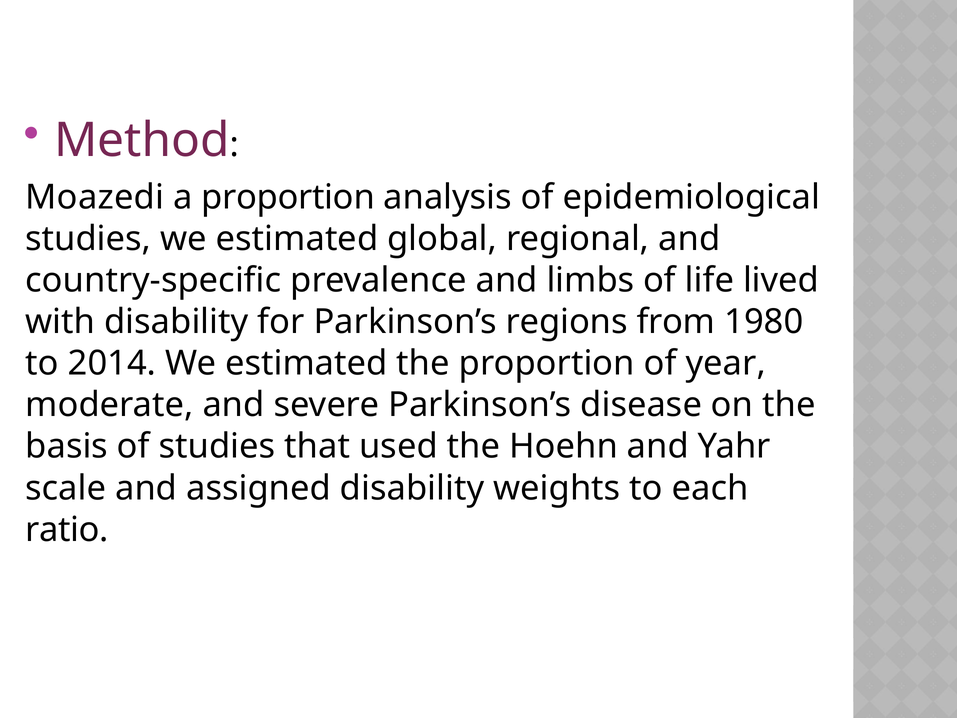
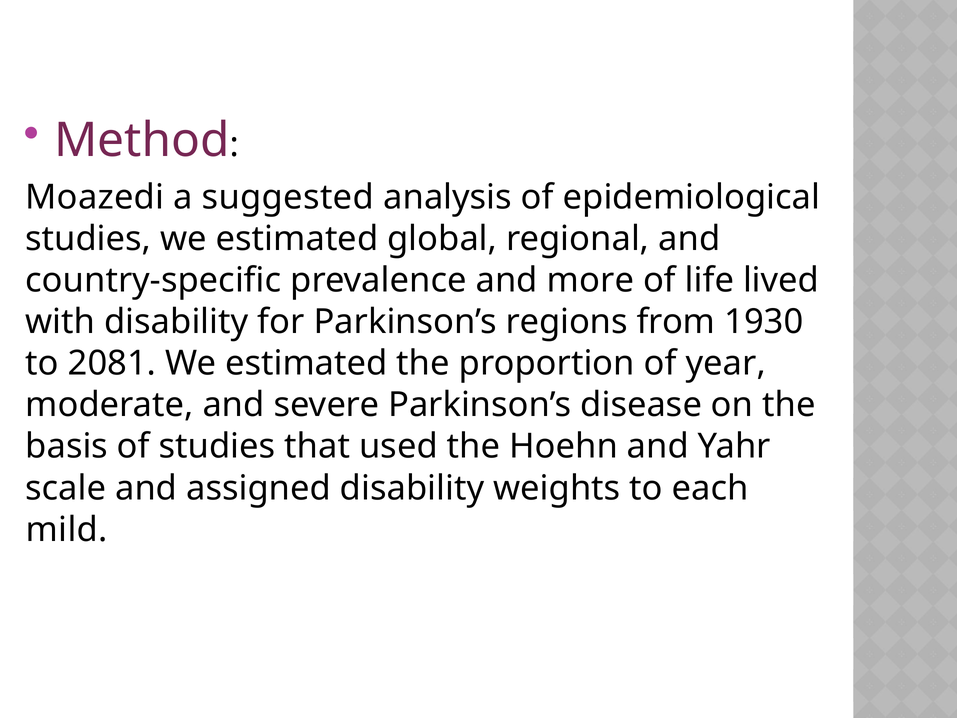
a proportion: proportion -> suggested (288, 197)
limbs: limbs -> more (590, 280)
1980: 1980 -> 1930 (764, 322)
2014: 2014 -> 2081 (112, 363)
ratio: ratio -> mild (67, 529)
